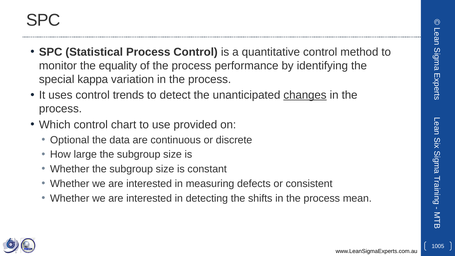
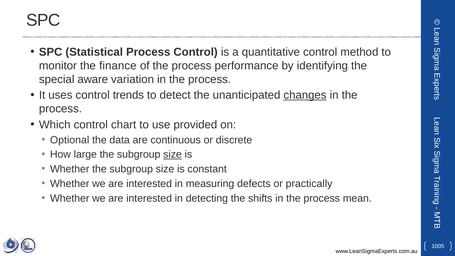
equality: equality -> finance (118, 66)
kappa: kappa -> aware (93, 79)
size underline: none -> present (173, 154)
consistent: consistent -> practically (309, 184)
